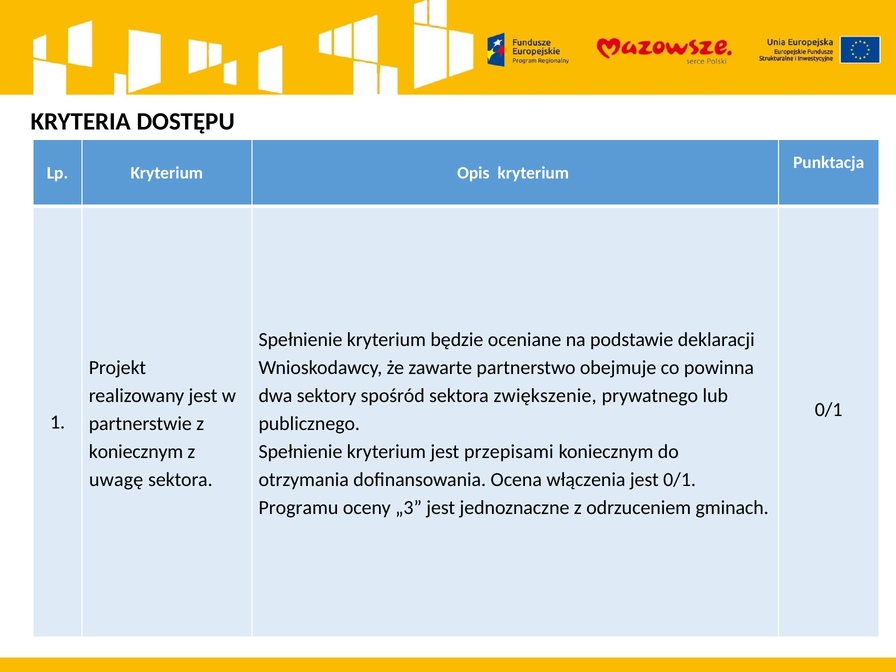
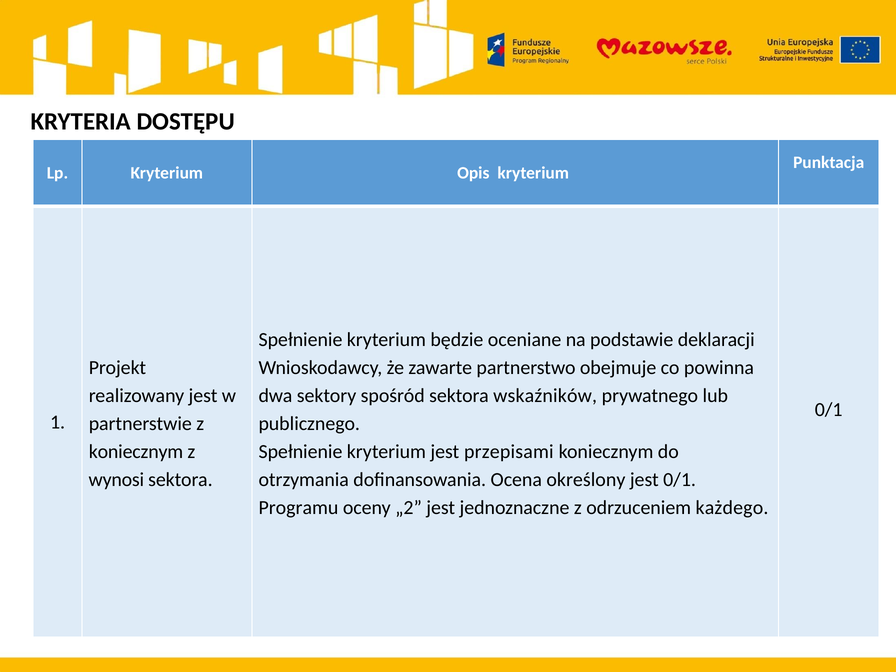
zwiększenie: zwiększenie -> wskaźników (545, 396)
uwagę: uwagę -> wynosi (116, 480)
włączenia: włączenia -> określony (586, 480)
„3: „3 -> „2 (408, 508)
gminach: gminach -> każdego (732, 508)
